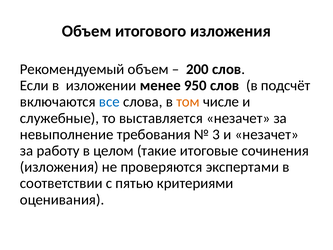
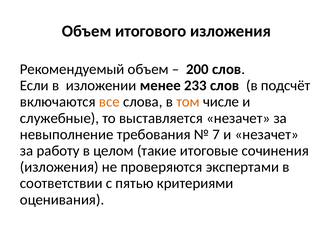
950: 950 -> 233 (195, 85)
все colour: blue -> orange (109, 102)
3: 3 -> 7 (216, 134)
